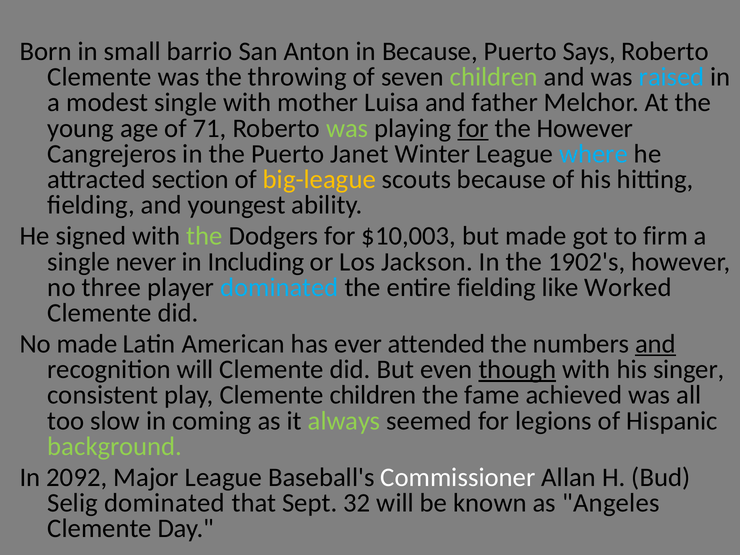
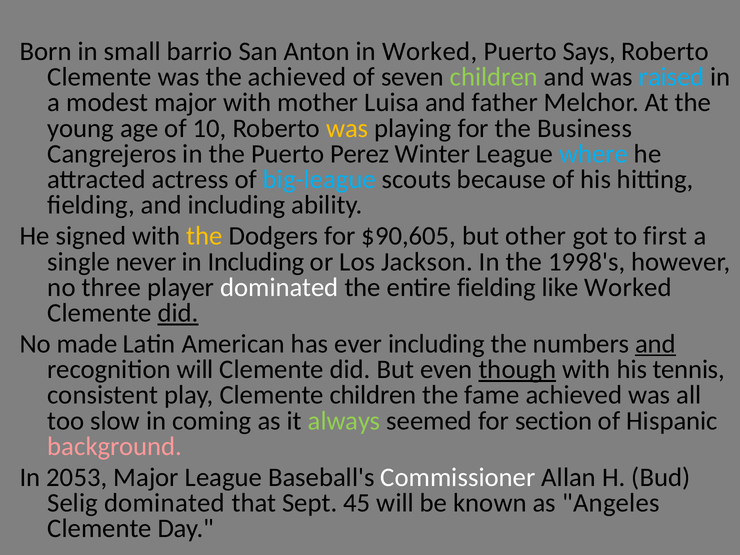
in Because: Because -> Worked (430, 51)
the throwing: throwing -> achieved (297, 77)
modest single: single -> major (186, 103)
71: 71 -> 10 (210, 128)
was colour: light green -> yellow (347, 128)
for underline: present -> none (473, 128)
the However: However -> Business (585, 128)
Janet: Janet -> Perez (360, 154)
section: section -> actress (190, 180)
big-league colour: yellow -> light blue (319, 180)
and youngest: youngest -> including (237, 205)
the colour: light green -> yellow (205, 236)
$10,003: $10,003 -> $90,605 (409, 236)
but made: made -> other (536, 236)
firm: firm -> first (665, 236)
1902's: 1902's -> 1998's (587, 262)
dominated colour: light blue -> white (279, 287)
did underline: none -> present (178, 313)
ever attended: attended -> including (436, 344)
singer: singer -> tennis (689, 369)
legions: legions -> section (554, 421)
background colour: light green -> pink (115, 446)
2092: 2092 -> 2053 (77, 477)
32: 32 -> 45 (357, 503)
